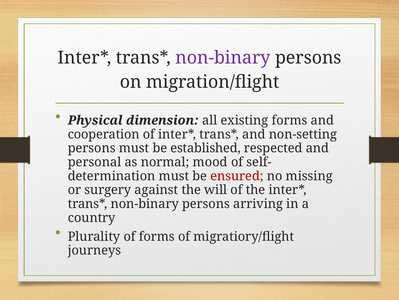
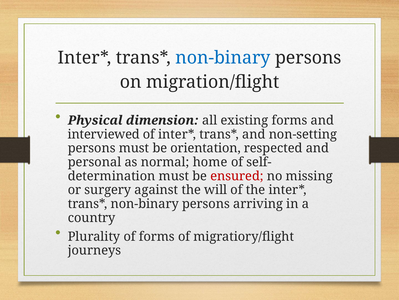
non-binary colour: purple -> blue (223, 58)
cooperation: cooperation -> interviewed (104, 134)
established: established -> orientation (206, 148)
mood: mood -> home (210, 162)
